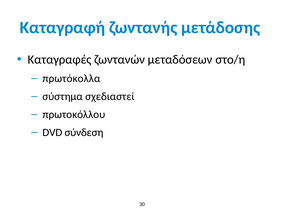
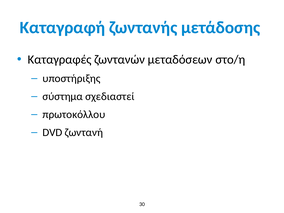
πρωτόκολλα: πρωτόκολλα -> υποστήριξης (71, 78)
σύνδεση: σύνδεση -> ζωντανή (84, 132)
